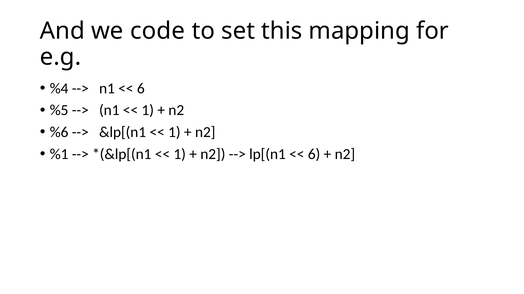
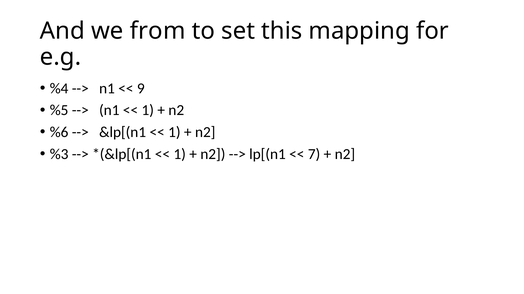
code: code -> from (158, 31)
6: 6 -> 9 (141, 89)
%1: %1 -> %3 (59, 155)
6: 6 -> 7 (314, 155)
